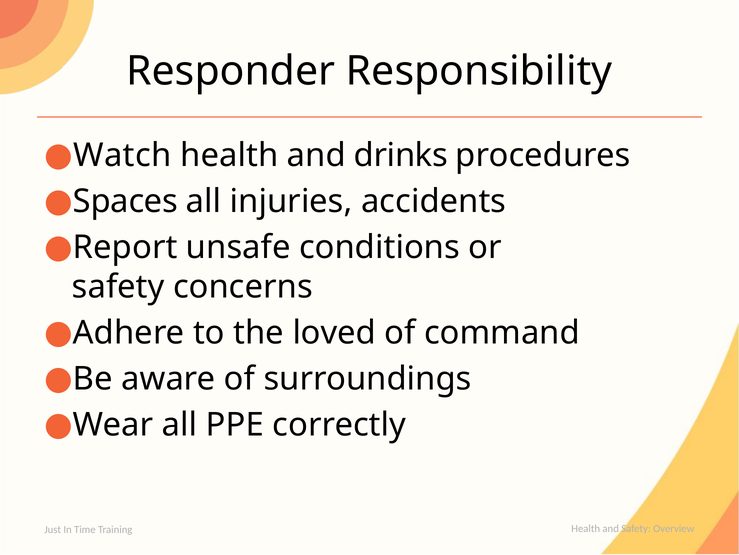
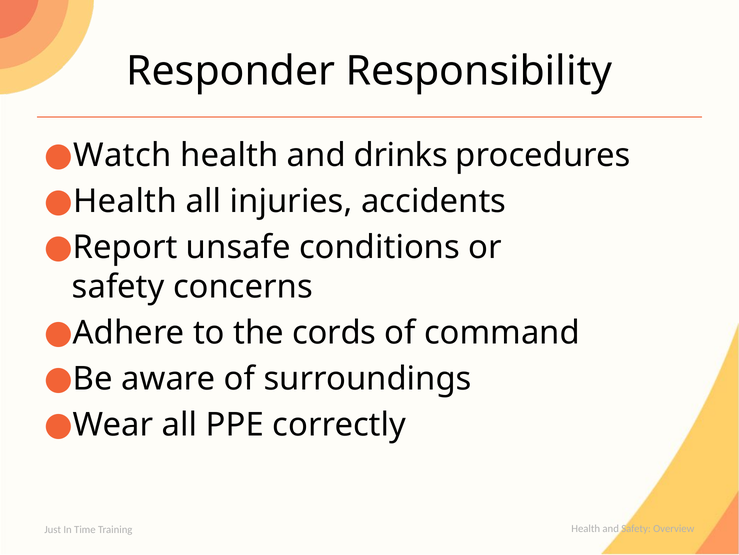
Spaces: Spaces -> Health (125, 201)
loved: loved -> cords (334, 332)
